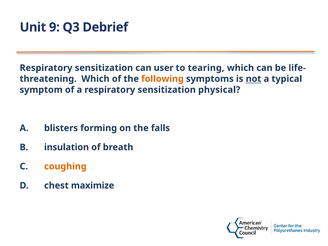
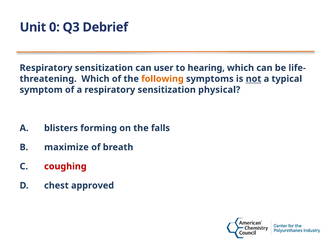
9: 9 -> 0 (54, 27)
tearing: tearing -> hearing (206, 68)
insulation: insulation -> maximize (66, 147)
coughing colour: orange -> red (65, 166)
maximize: maximize -> approved (93, 186)
